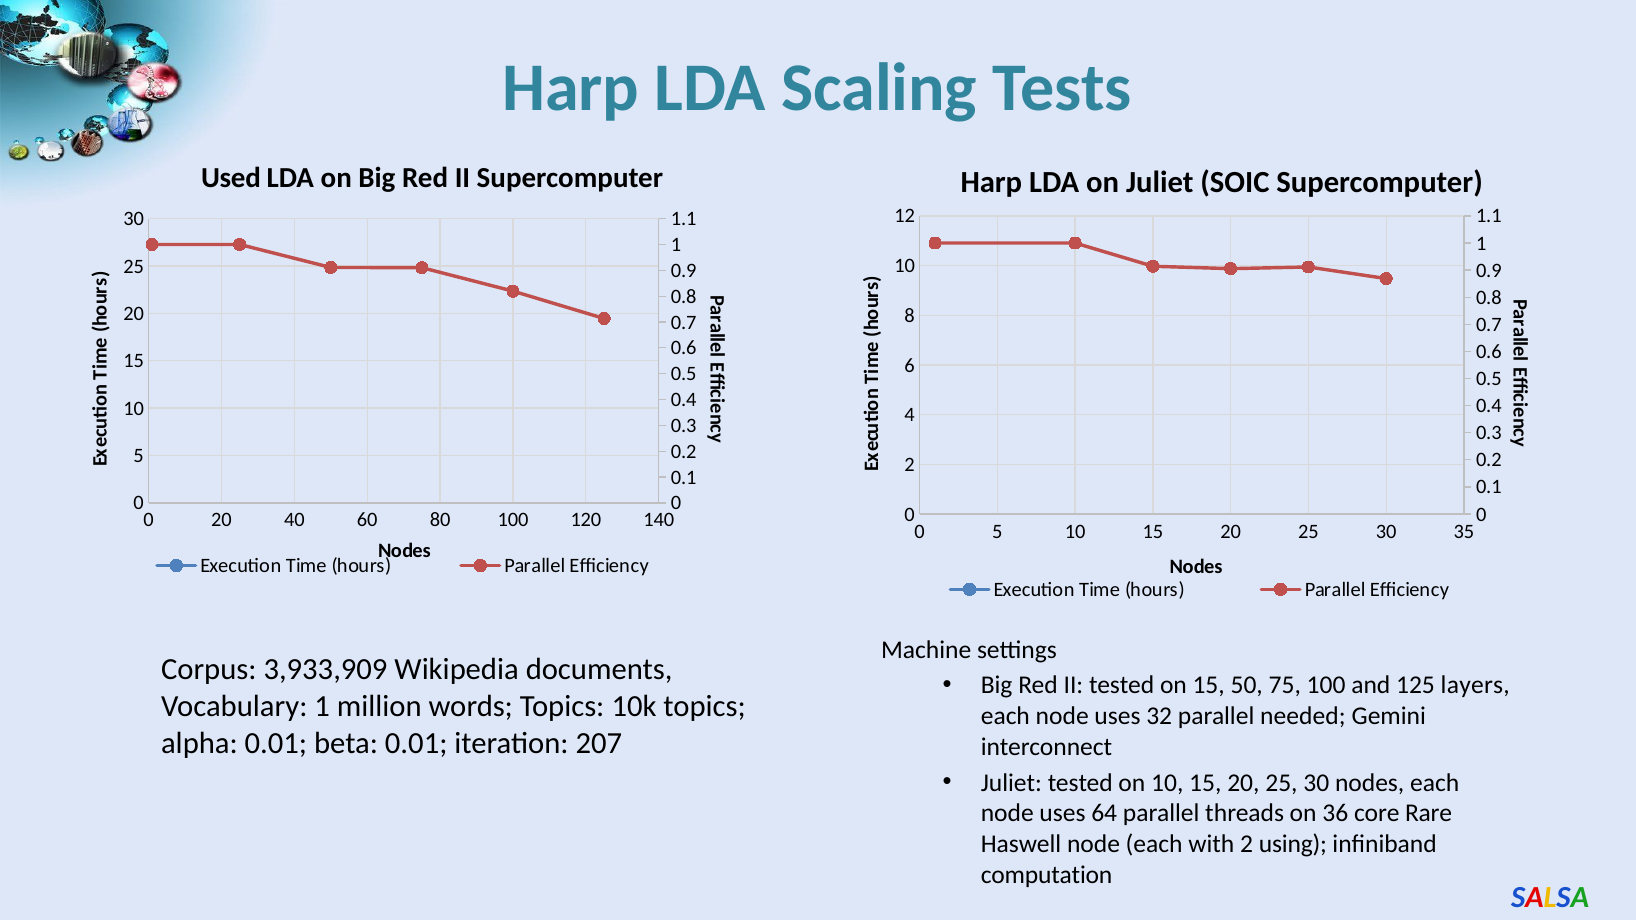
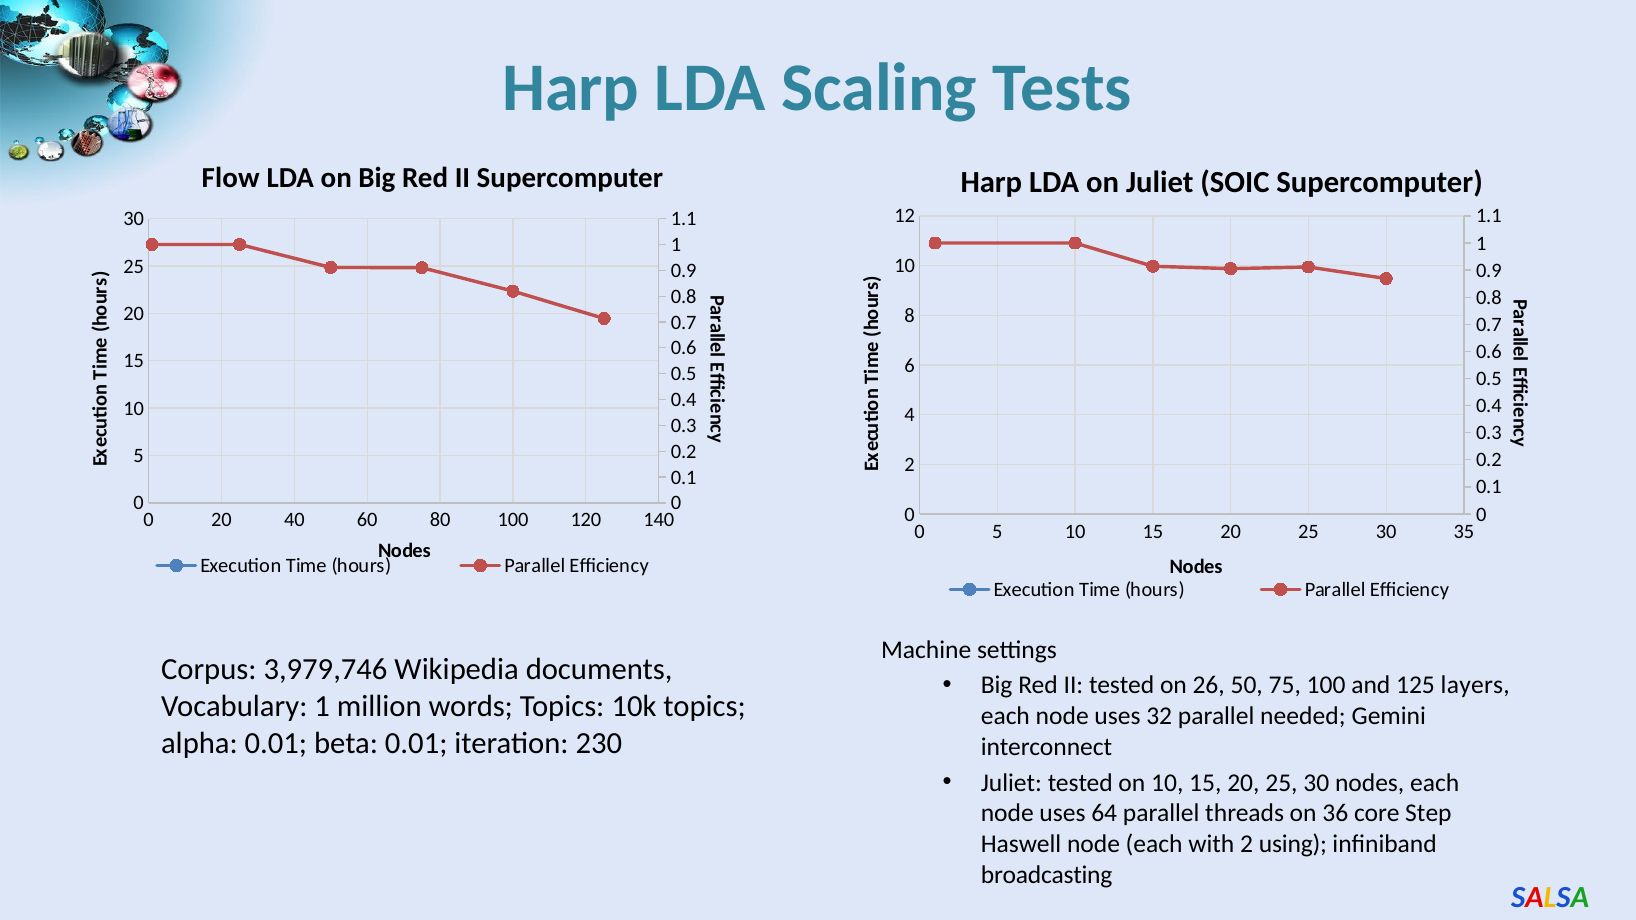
Used: Used -> Flow (231, 178)
3,933,909: 3,933,909 -> 3,979,746 (325, 670)
on 15: 15 -> 26 (1209, 686)
207: 207 -> 230 (599, 743)
Rare: Rare -> Step (1428, 814)
computation: computation -> broadcasting (1047, 875)
